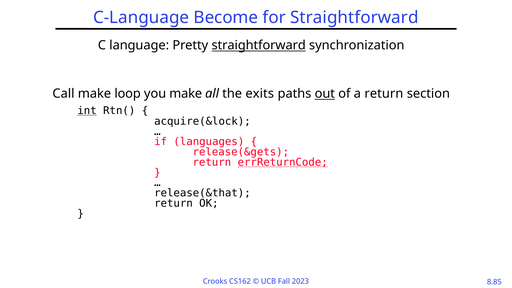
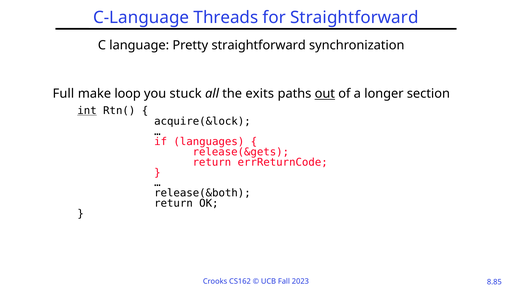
Become: Become -> Threads (226, 17)
straightforward underline: present -> none (259, 45)
Call: Call -> Full (63, 94)
you make: make -> stuck (186, 94)
a return: return -> longer (384, 94)
errReturnCode underline: present -> none (283, 162)
release(&that: release(&that -> release(&both (202, 193)
